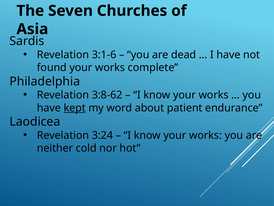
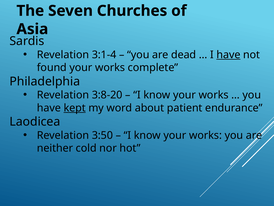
3:1-6: 3:1-6 -> 3:1-4 (104, 55)
have underline: none -> present (228, 55)
3:8-62: 3:8-62 -> 3:8-20 (107, 95)
3:24: 3:24 -> 3:50 (102, 135)
